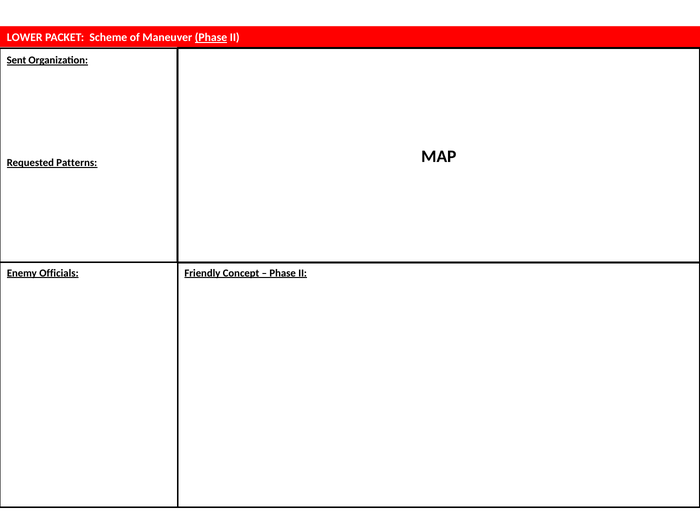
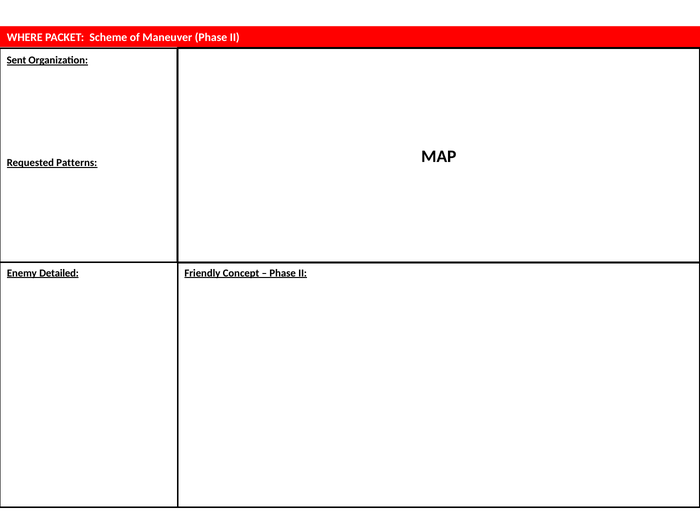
LOWER: LOWER -> WHERE (25, 37)
Phase underline: present -> none (211, 37)
Officials: Officials -> Detailed (59, 273)
